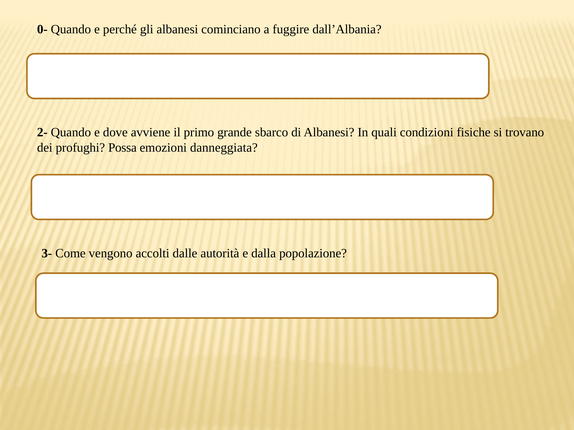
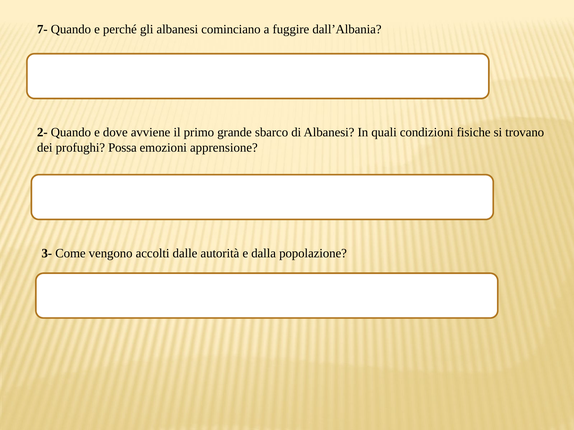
0-: 0- -> 7- (42, 29)
danneggiata: danneggiata -> apprensione (224, 148)
